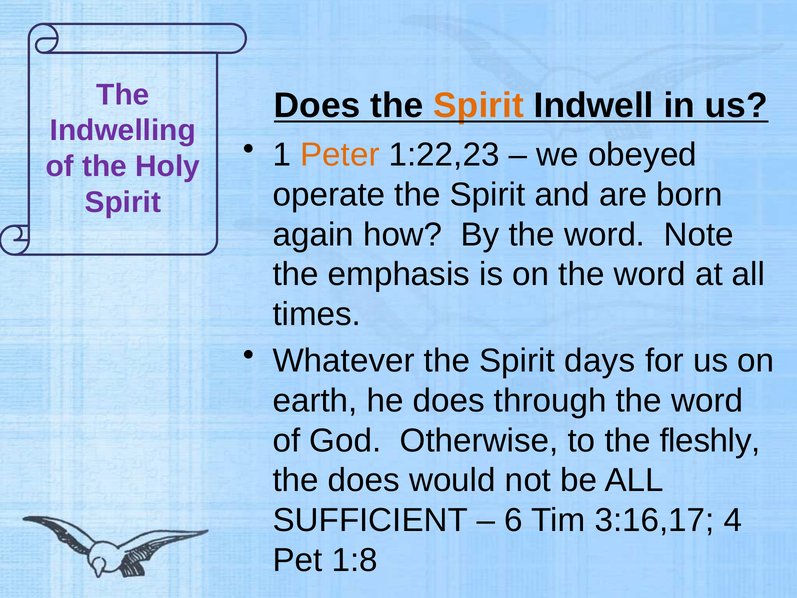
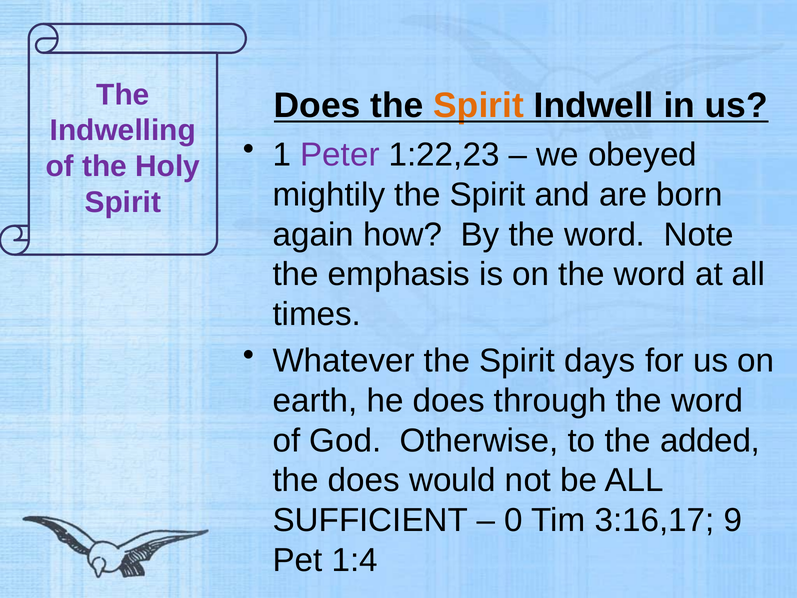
Peter colour: orange -> purple (340, 155)
operate: operate -> mightily (329, 195)
fleshly: fleshly -> added (710, 440)
6: 6 -> 0 (513, 520)
4: 4 -> 9 (733, 520)
1:8: 1:8 -> 1:4 (355, 560)
